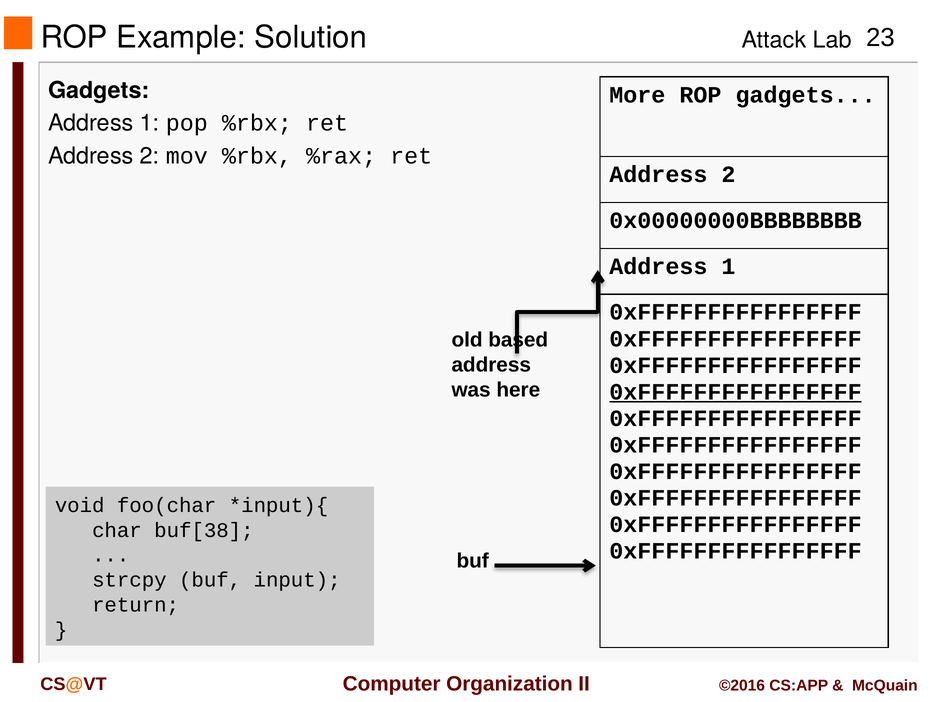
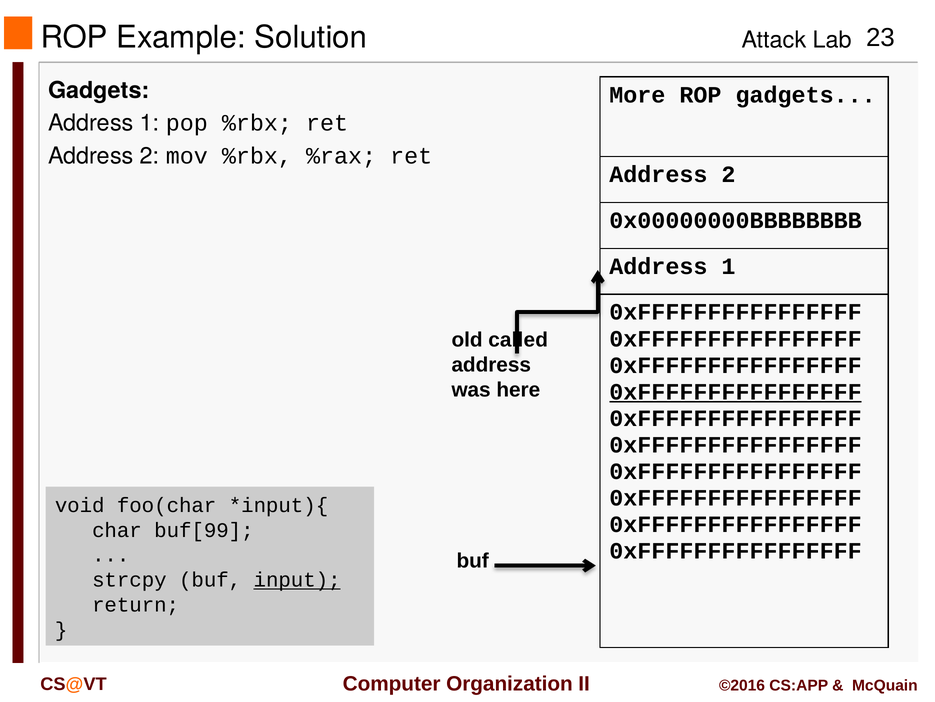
based: based -> called (518, 340)
buf[38: buf[38 -> buf[99 (204, 530)
input underline: none -> present (297, 579)
